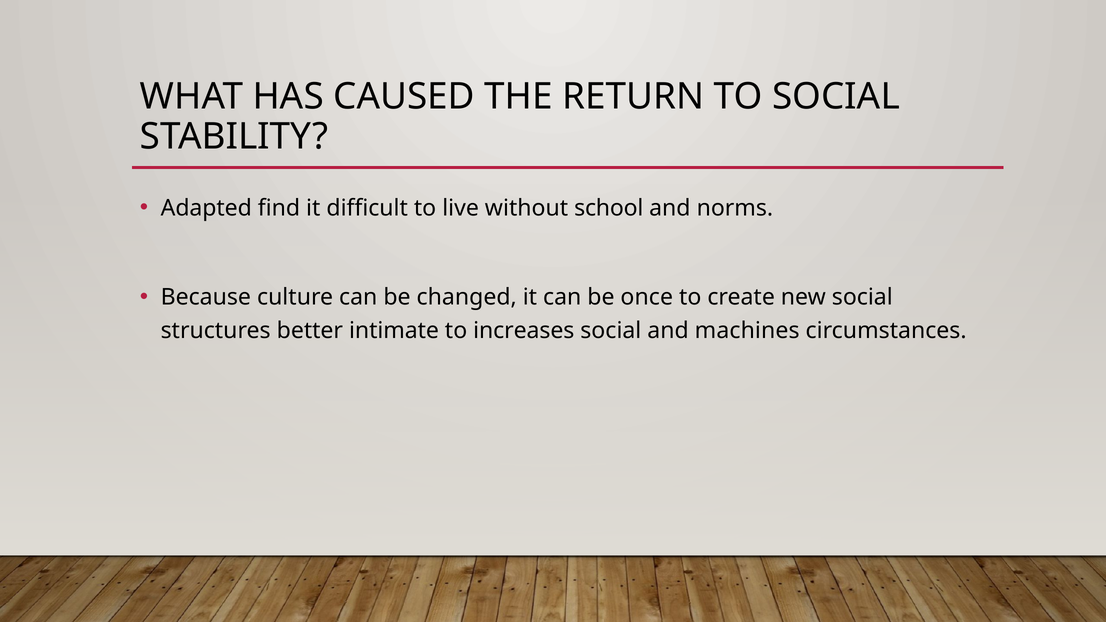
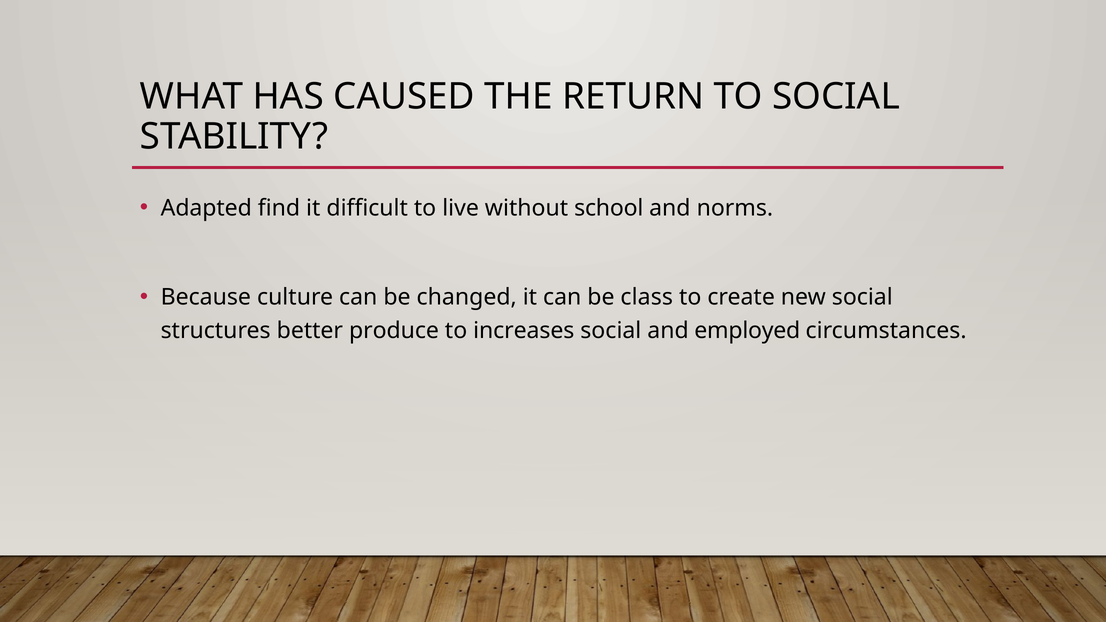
once: once -> class (647, 297)
intimate: intimate -> produce (394, 331)
machines: machines -> employed (747, 331)
